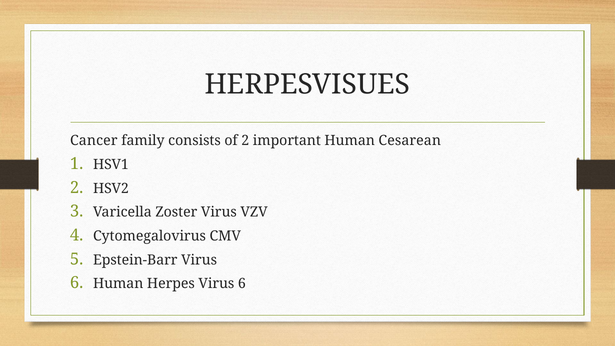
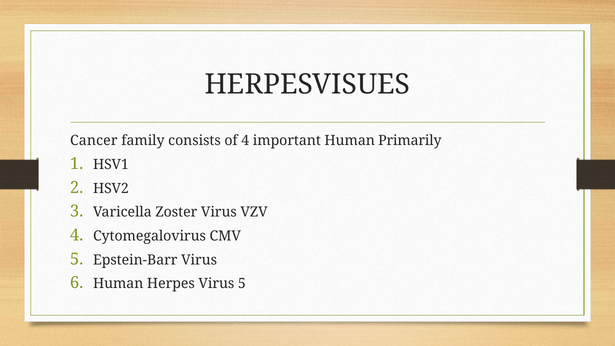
of 2: 2 -> 4 (245, 141)
Cesarean: Cesarean -> Primarily (410, 141)
Herpes Virus 6: 6 -> 5 (242, 284)
